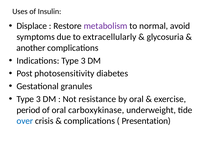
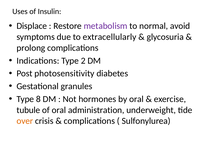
another: another -> prolong (31, 48)
Indications Type 3: 3 -> 2 (83, 61)
3: 3 -> 8 (38, 99)
resistance: resistance -> hormones (97, 99)
period: period -> tubule (28, 110)
carboxykinase: carboxykinase -> administration (96, 110)
over colour: blue -> orange (25, 121)
Presentation: Presentation -> Sulfonylurea (146, 121)
